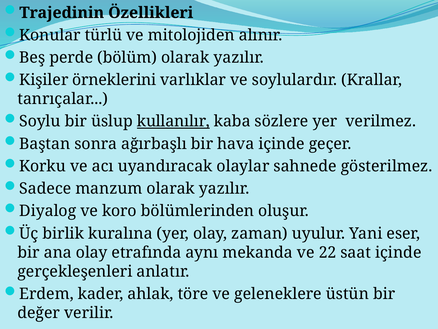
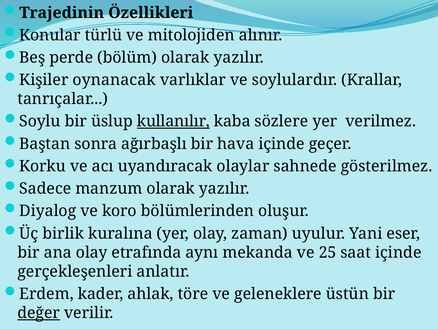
örneklerini: örneklerini -> oynanacak (114, 80)
22: 22 -> 25 (328, 252)
değer underline: none -> present (39, 312)
